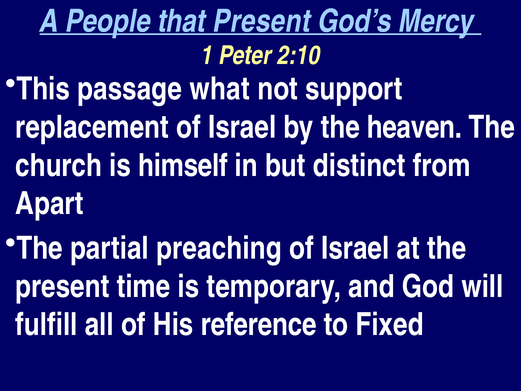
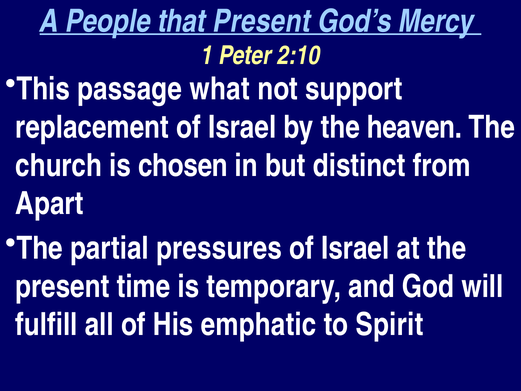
himself: himself -> chosen (183, 165)
preaching: preaching -> pressures (219, 248)
reference: reference -> emphatic (259, 325)
Fixed: Fixed -> Spirit (389, 325)
